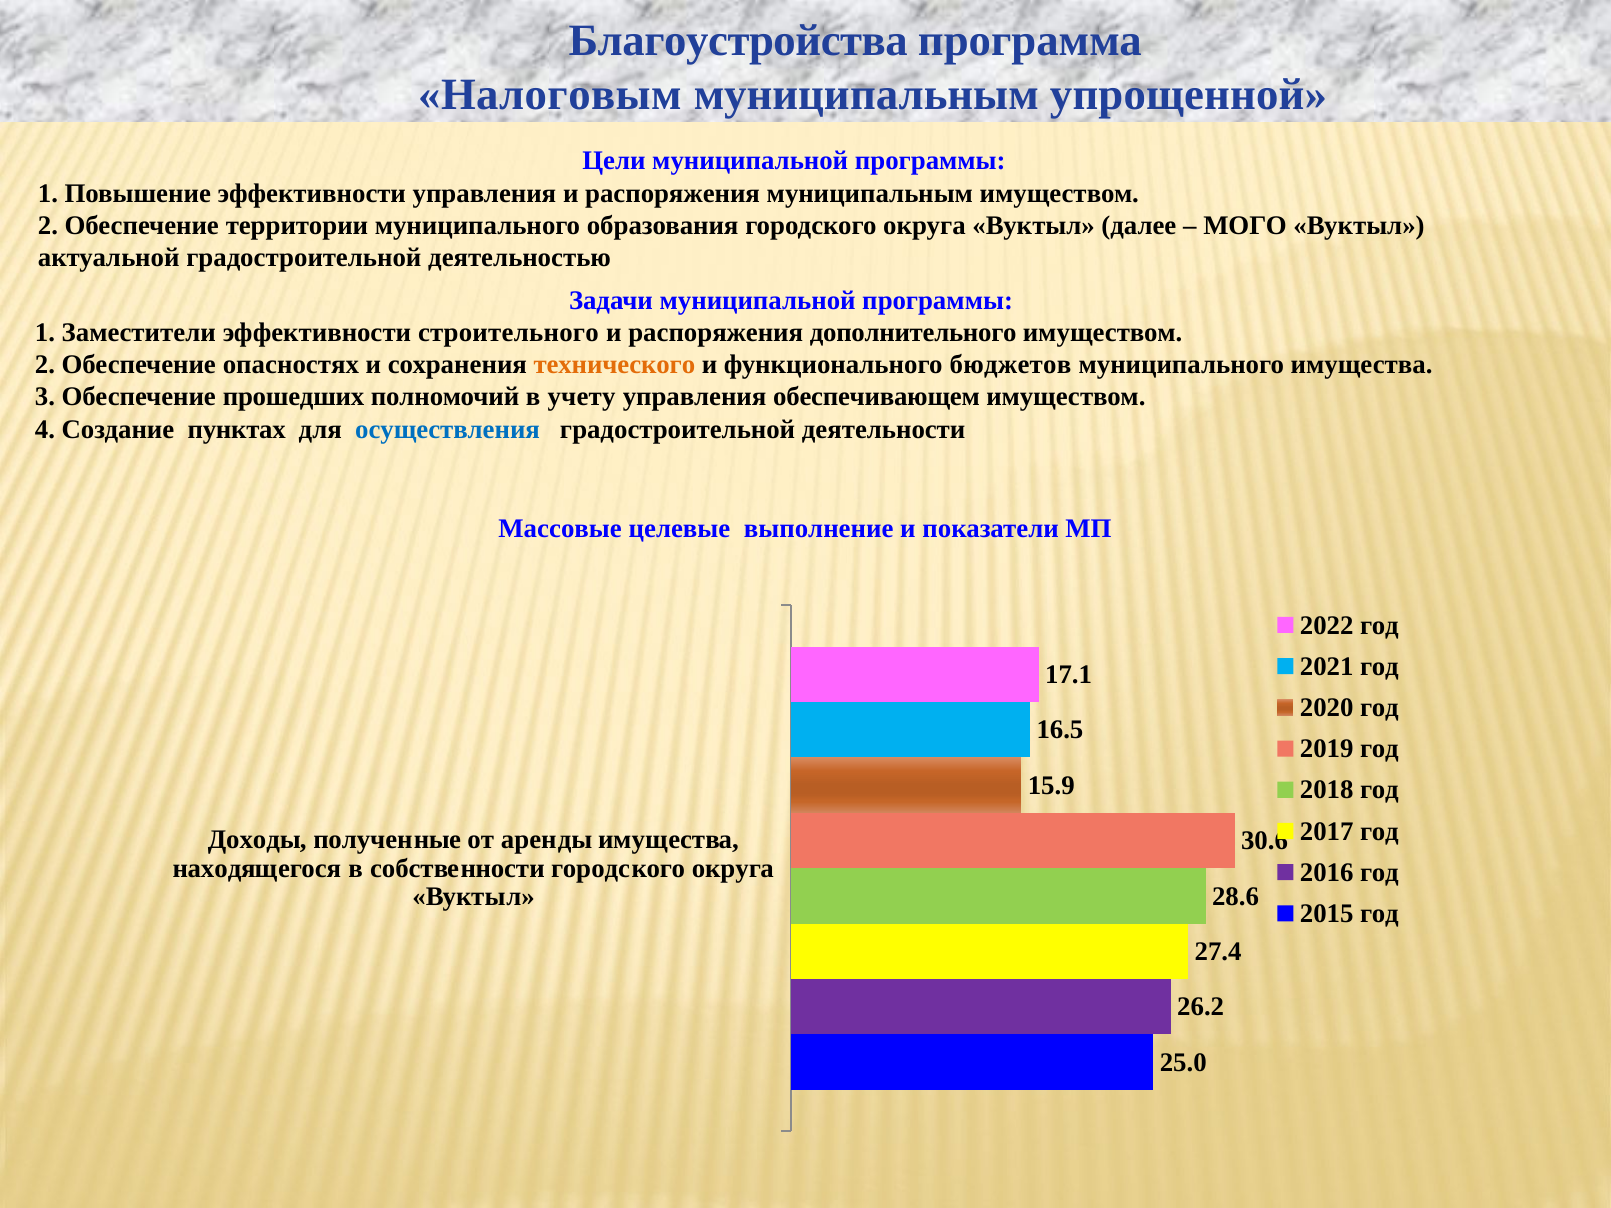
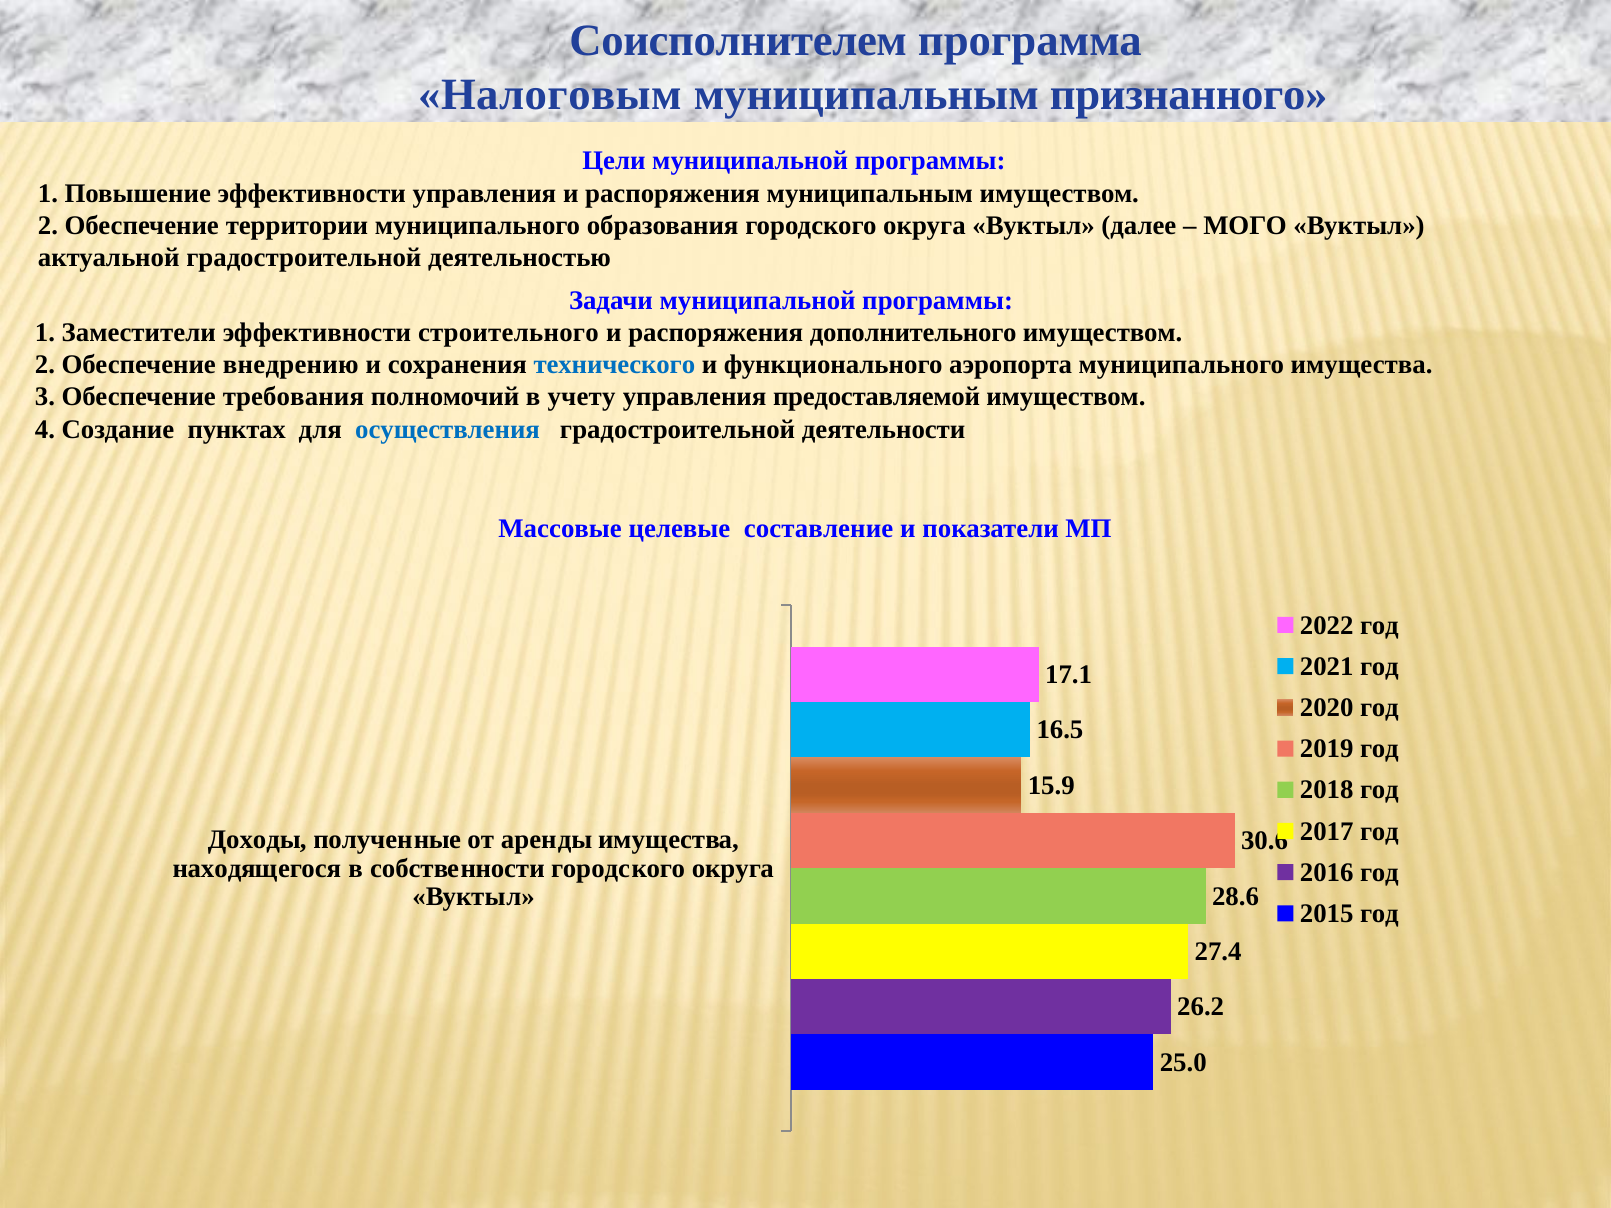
Благоустройства: Благоустройства -> Соисполнителем (738, 41)
упрощенной: упрощенной -> признанного (1189, 94)
опасностях: опасностях -> внедрению (291, 365)
технического colour: orange -> blue (614, 365)
бюджетов: бюджетов -> аэропорта (1011, 365)
прошедших: прошедших -> требования (293, 397)
обеспечивающем: обеспечивающем -> предоставляемой (877, 397)
выполнение: выполнение -> составление (819, 529)
